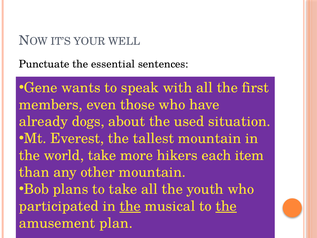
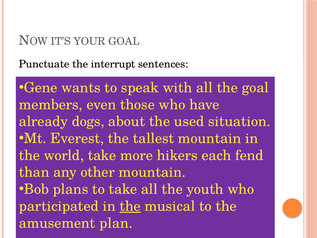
YOUR WELL: WELL -> GOAL (124, 41)
essential: essential -> interrupt (113, 64)
first: first -> goal (255, 88)
item: item -> fend (249, 155)
the underline: present -> none (226, 206)
